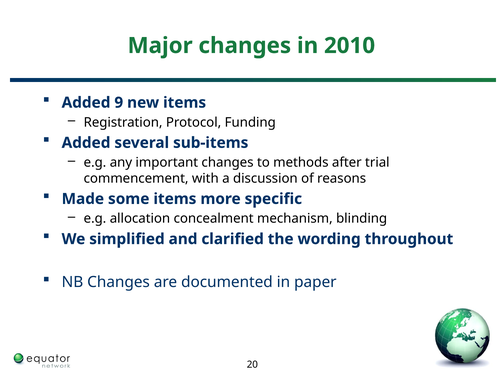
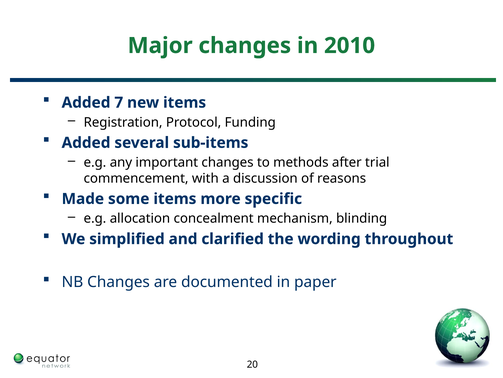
9: 9 -> 7 (119, 102)
